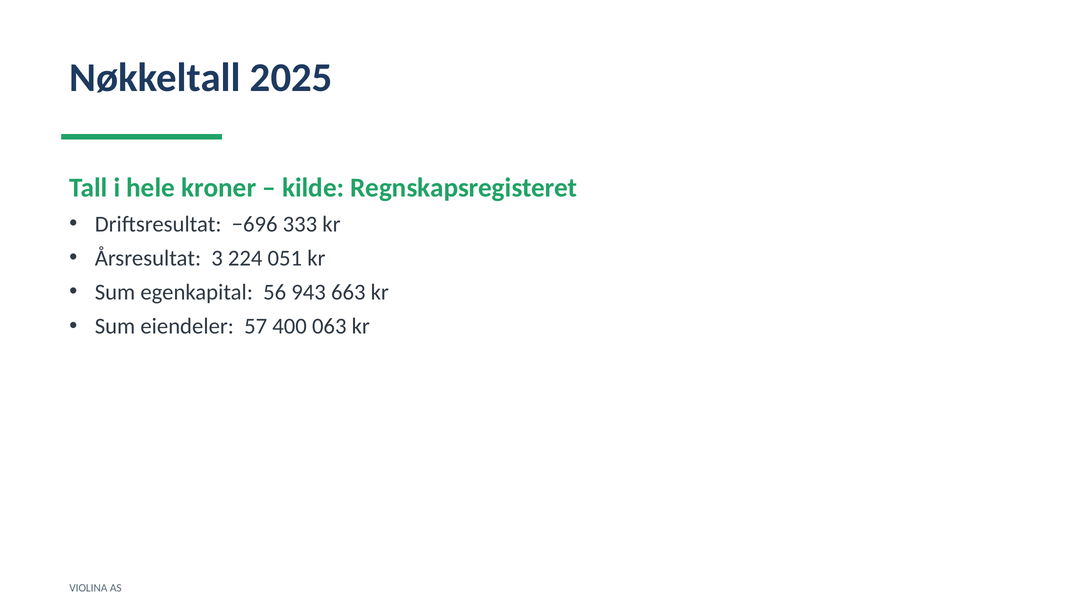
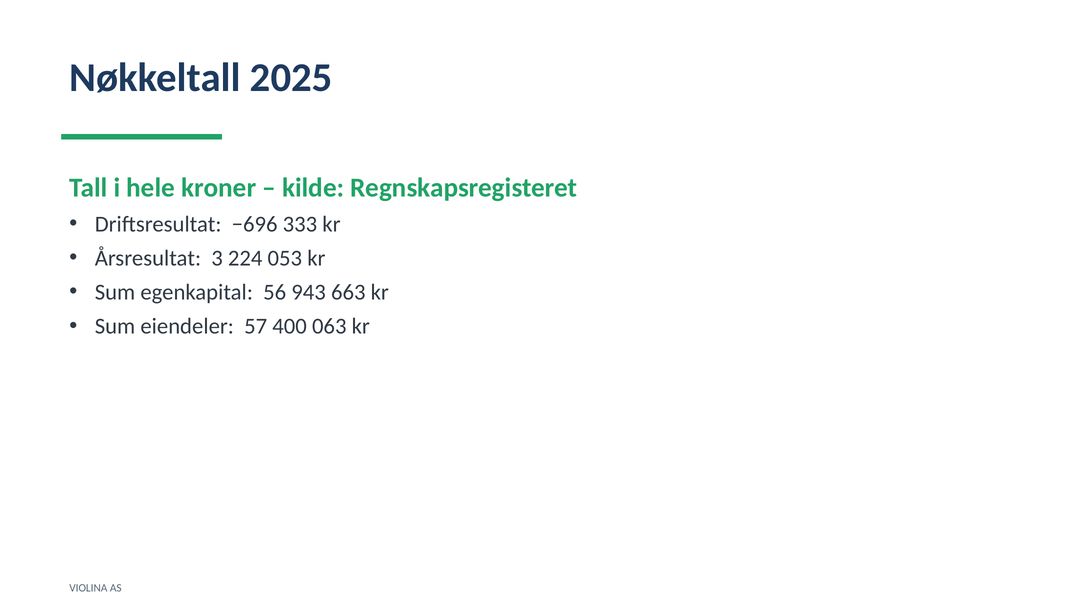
051: 051 -> 053 (285, 258)
